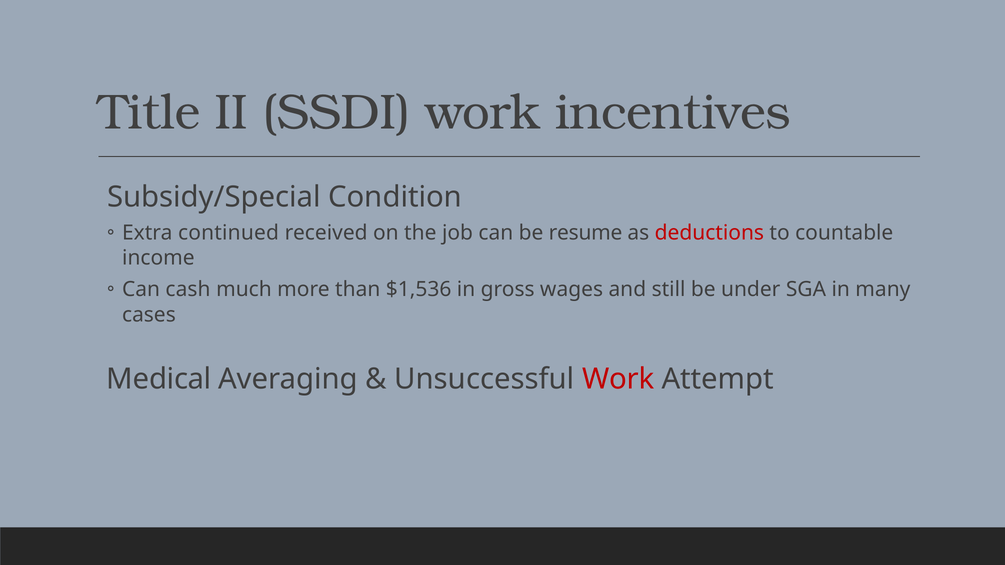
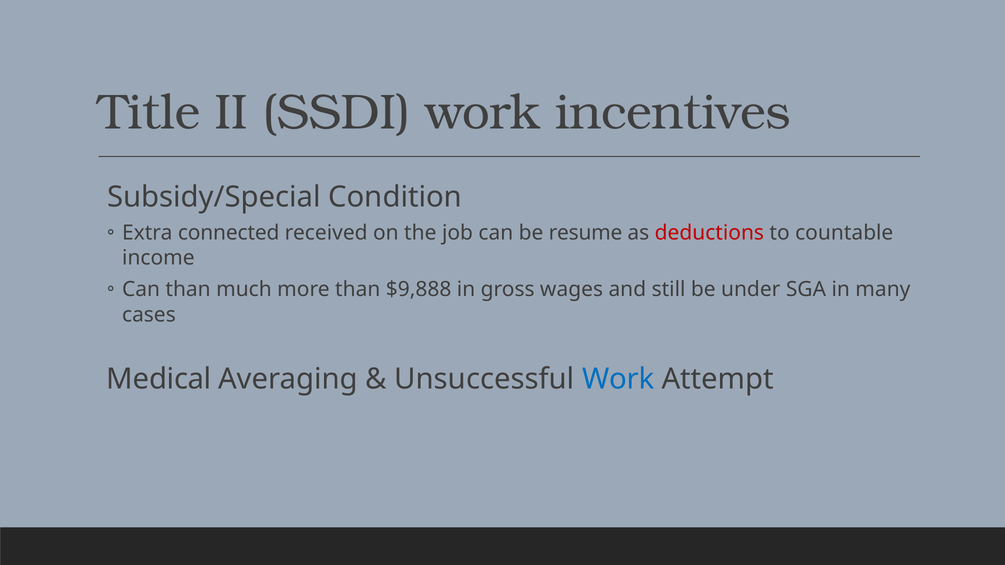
continued: continued -> connected (229, 233)
Can cash: cash -> than (188, 290)
$1,536: $1,536 -> $9,888 (419, 290)
Work colour: red -> blue (618, 379)
